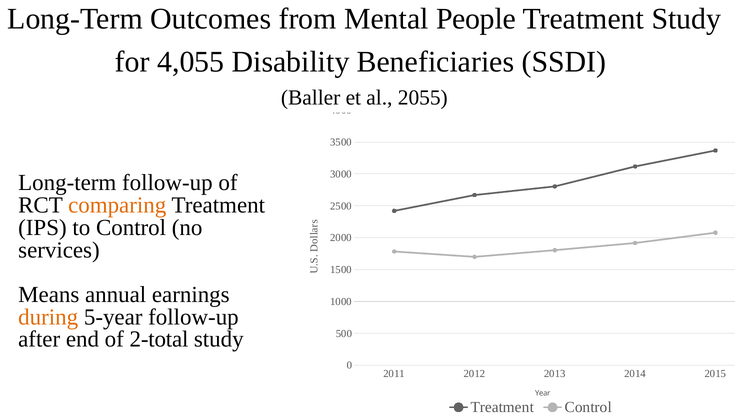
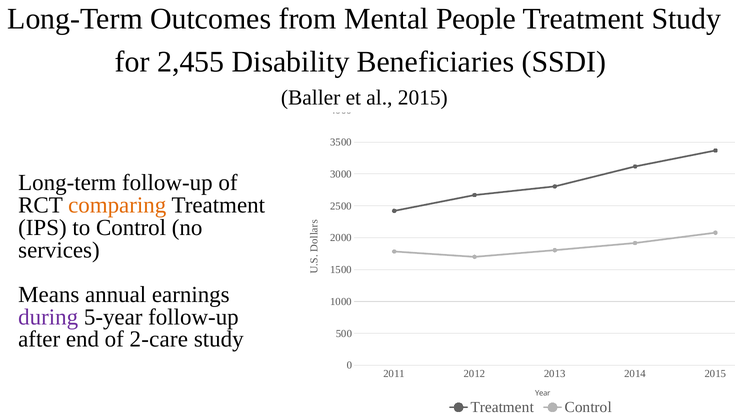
4,055: 4,055 -> 2,455 (191, 62)
al 2055: 2055 -> 2015 (423, 97)
during colour: orange -> purple (48, 317)
2-total: 2-total -> 2-care (159, 339)
